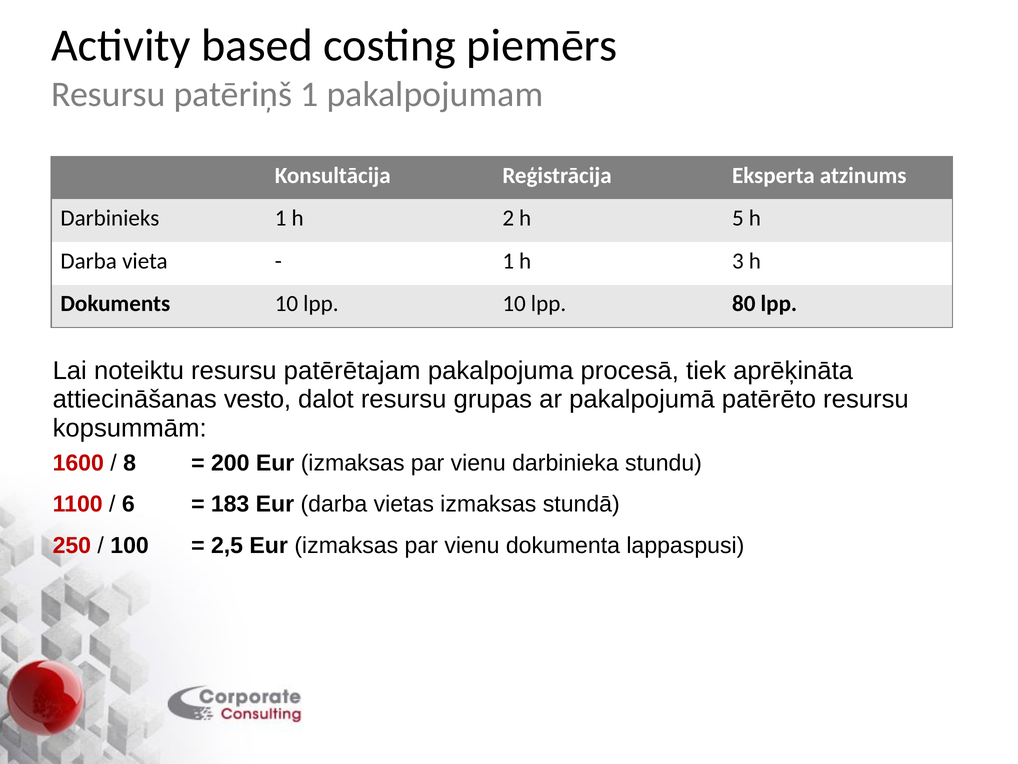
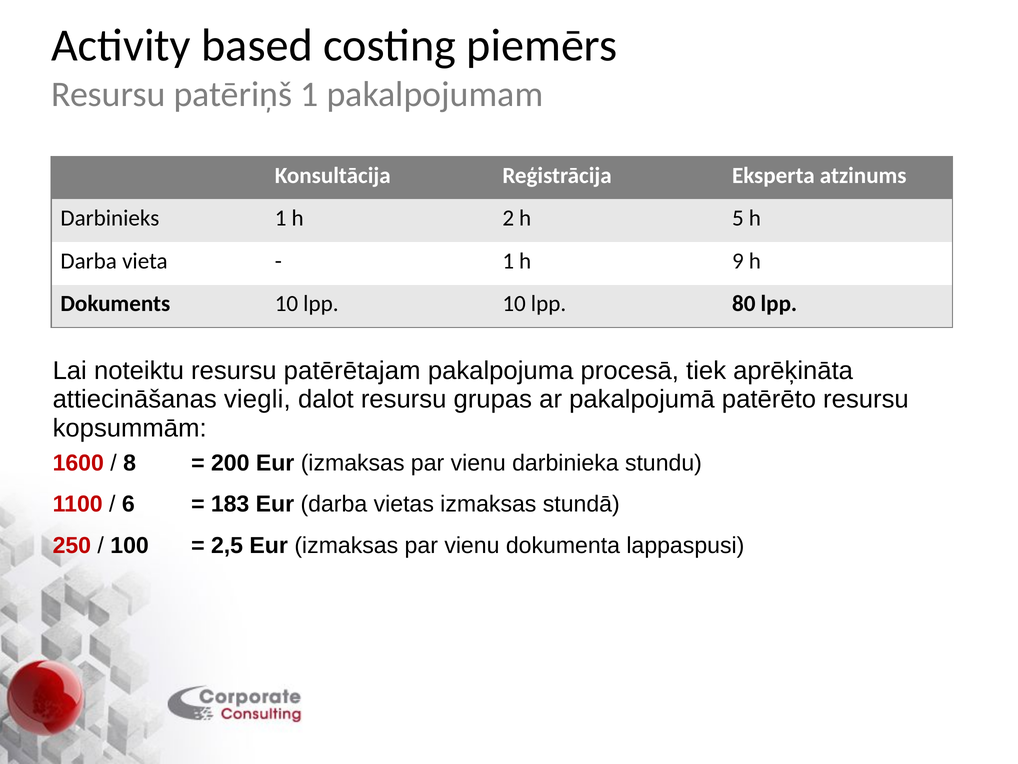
3: 3 -> 9 (738, 261)
vesto: vesto -> viegli (257, 399)
